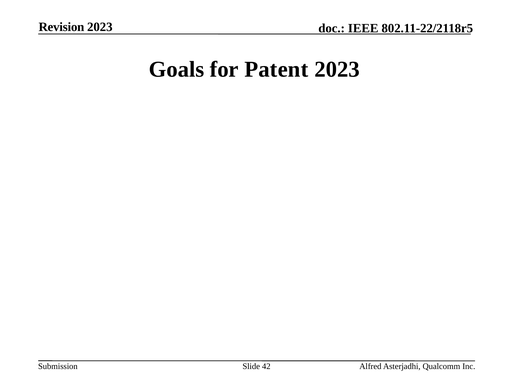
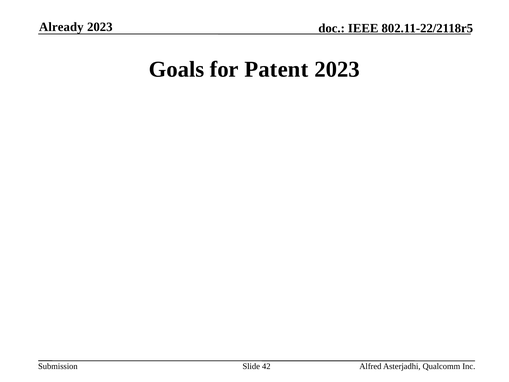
Revision: Revision -> Already (61, 27)
